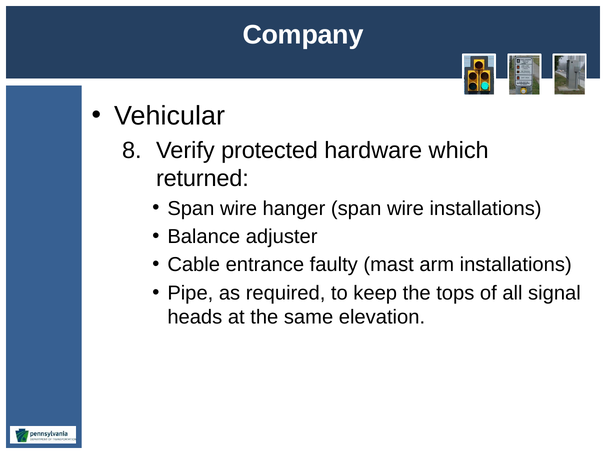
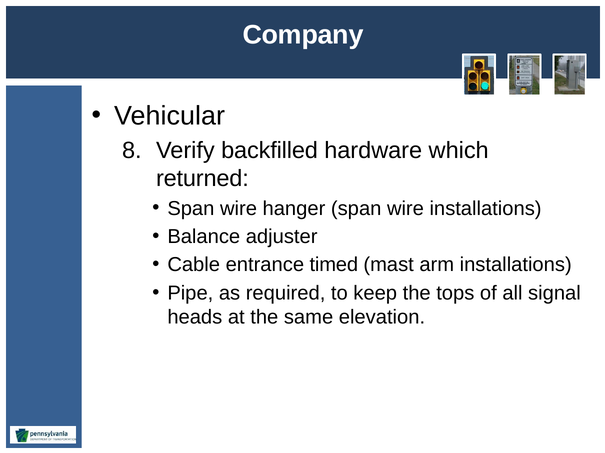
protected: protected -> backfilled (270, 151)
faulty: faulty -> timed (334, 265)
